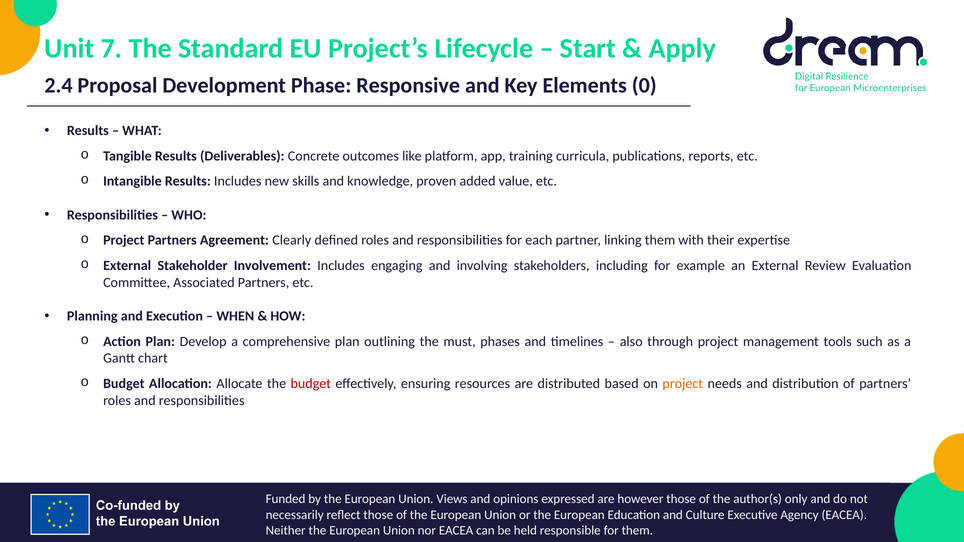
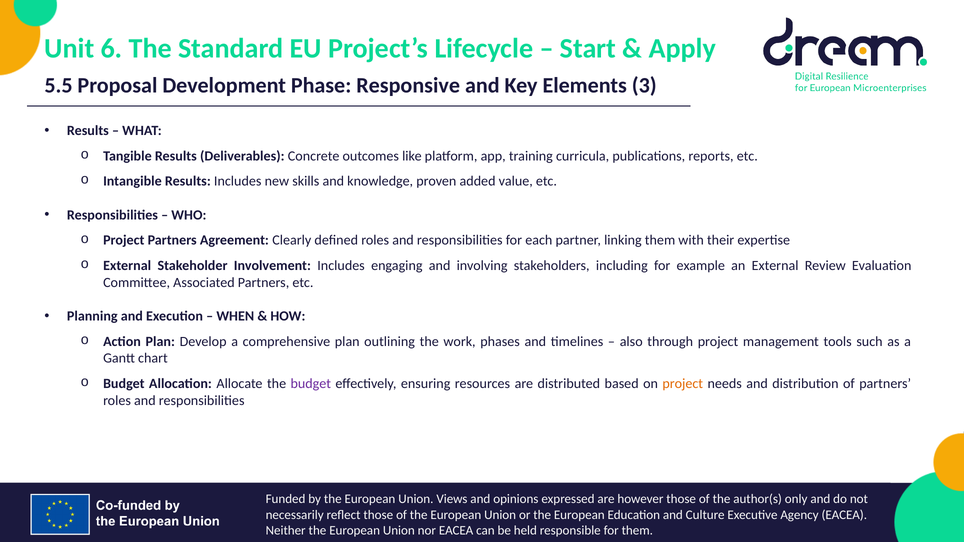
7: 7 -> 6 (112, 48)
2.4: 2.4 -> 5.5 (58, 86)
0: 0 -> 3 (644, 86)
must: must -> work (460, 342)
budget colour: red -> purple (311, 384)
